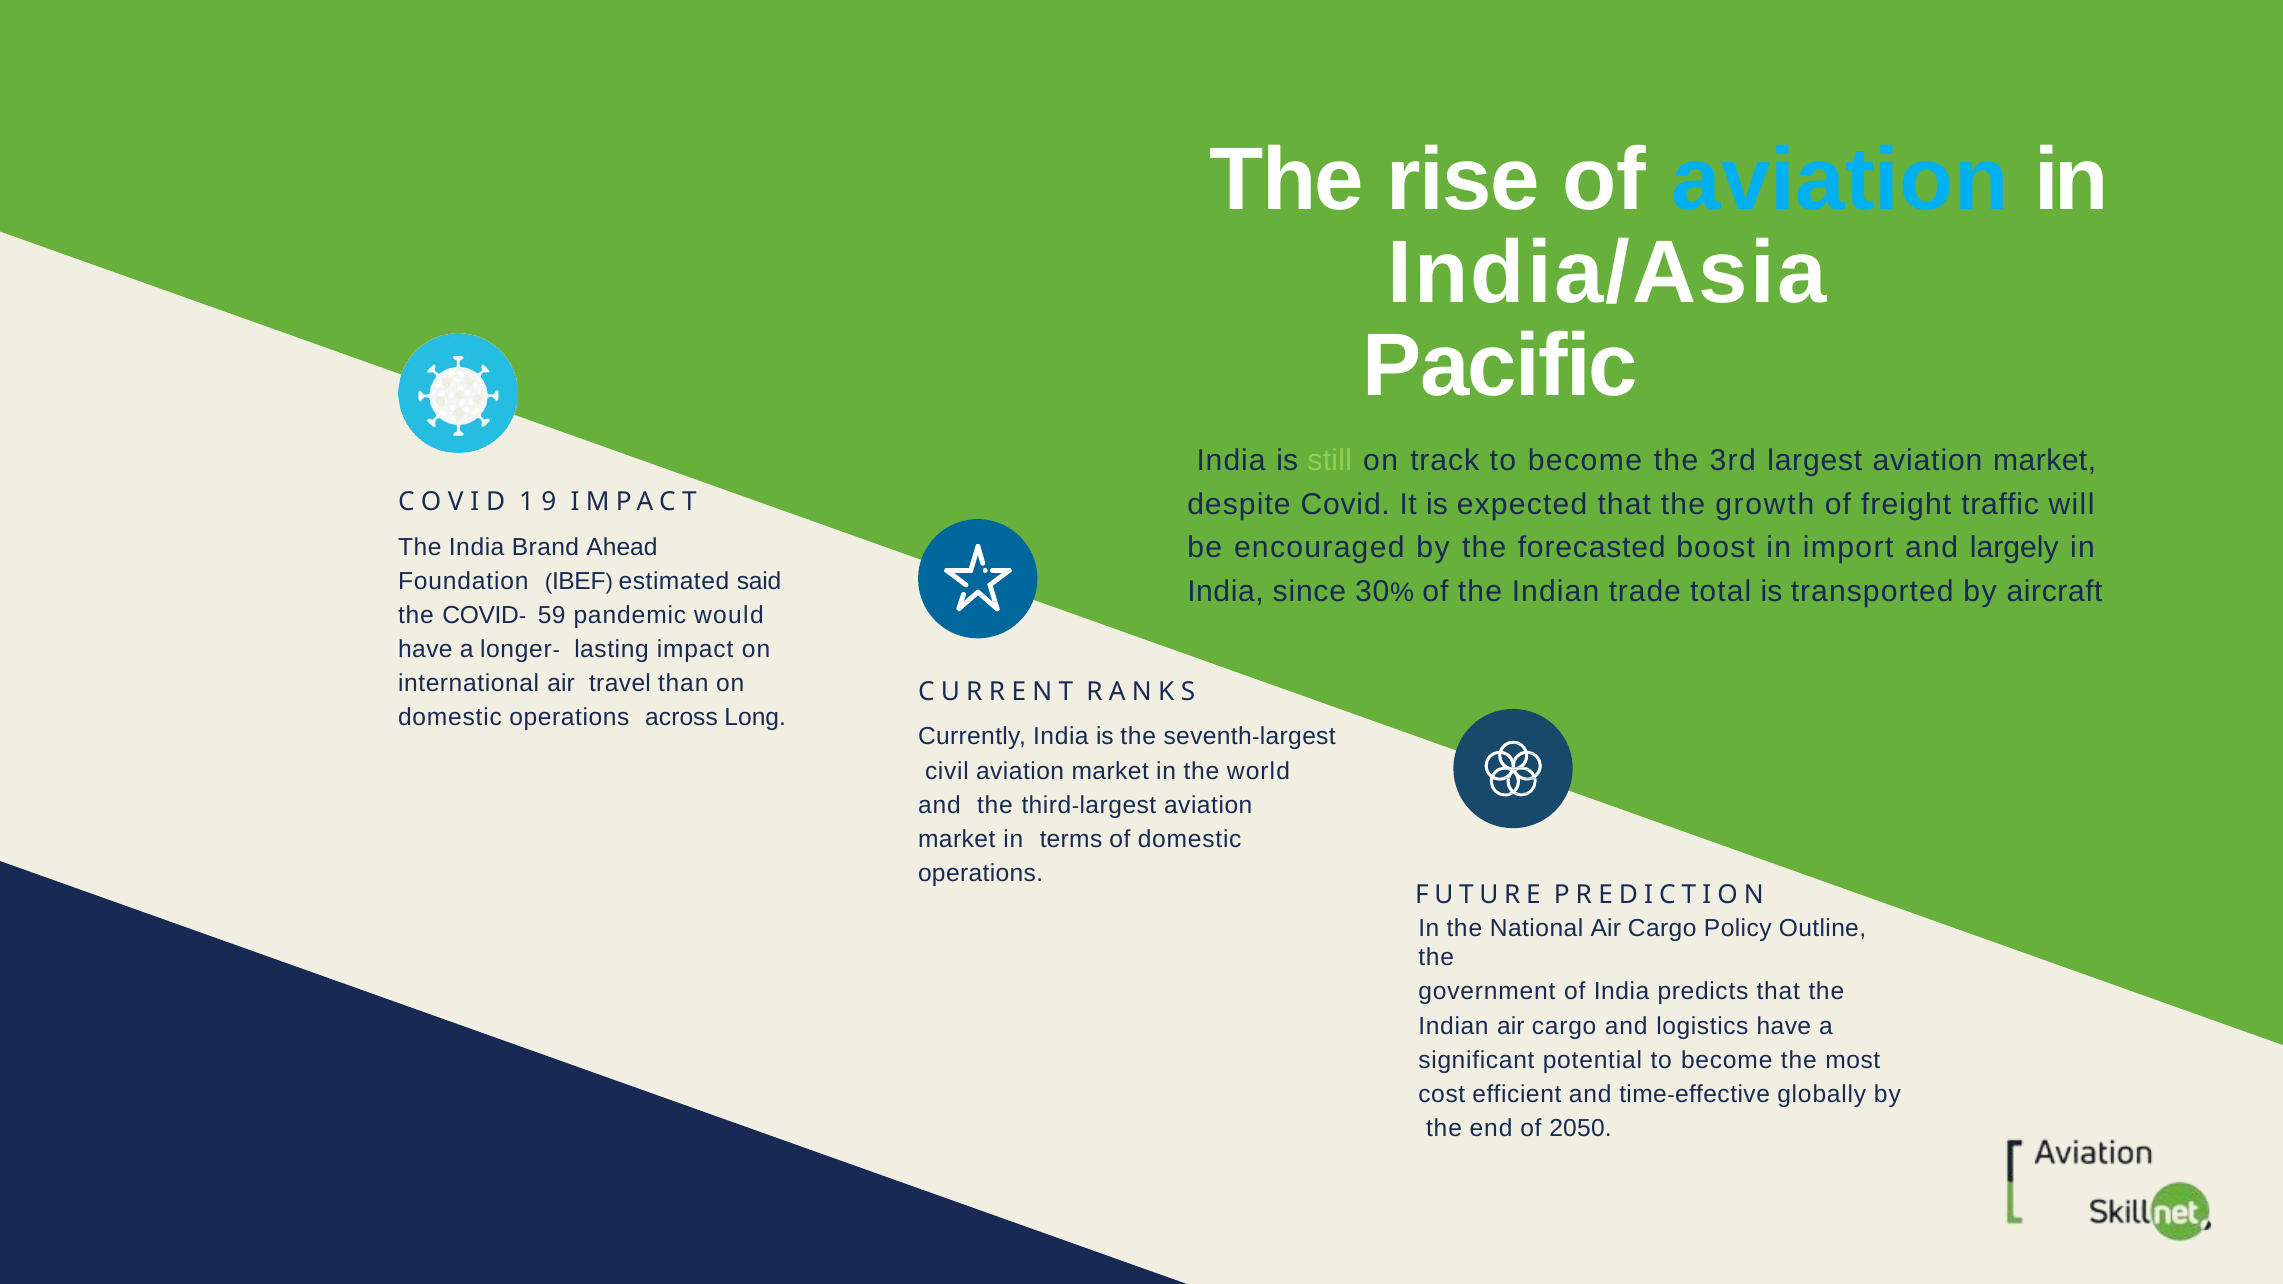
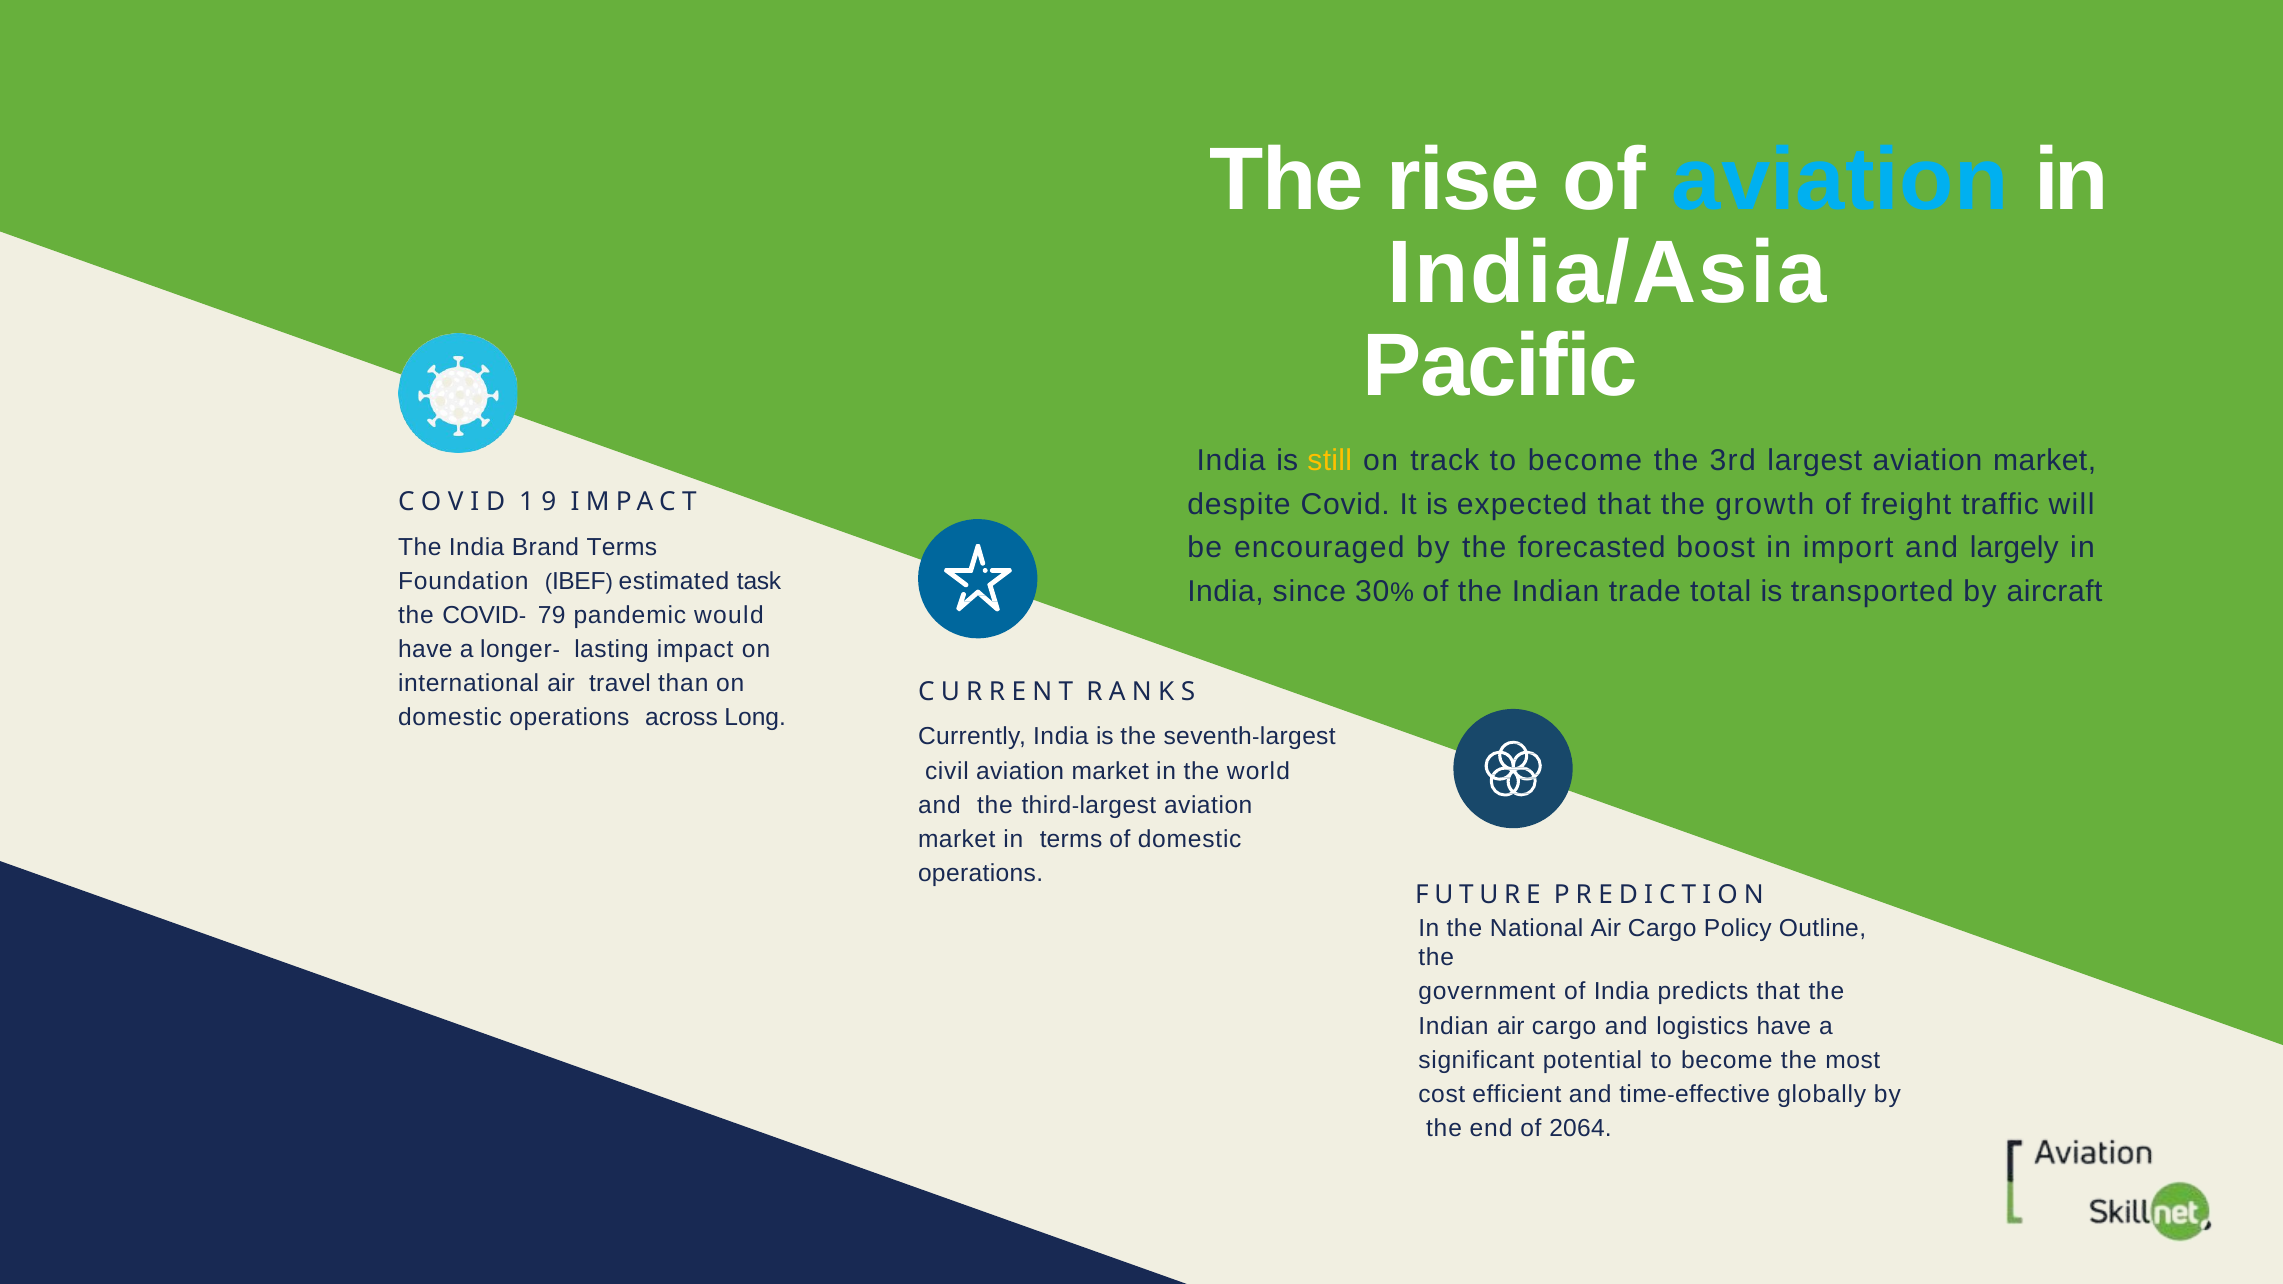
still colour: light green -> yellow (1330, 461)
Brand Ahead: Ahead -> Terms (622, 547)
said: said -> task (759, 581)
59: 59 -> 79 (552, 615)
2050: 2050 -> 2064 (1581, 1129)
